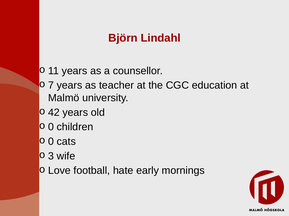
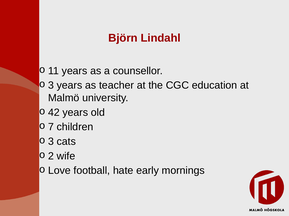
7: 7 -> 3 (51, 86)
0: 0 -> 7 (51, 127)
0: 0 -> 3 (51, 142)
3: 3 -> 2 (51, 157)
